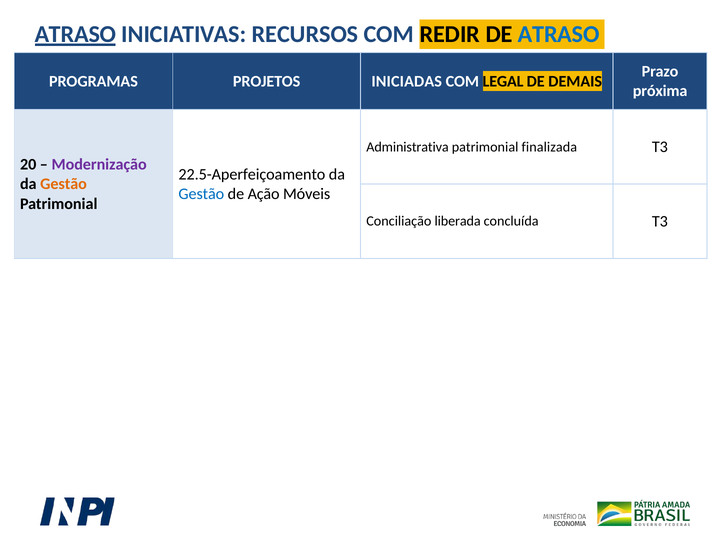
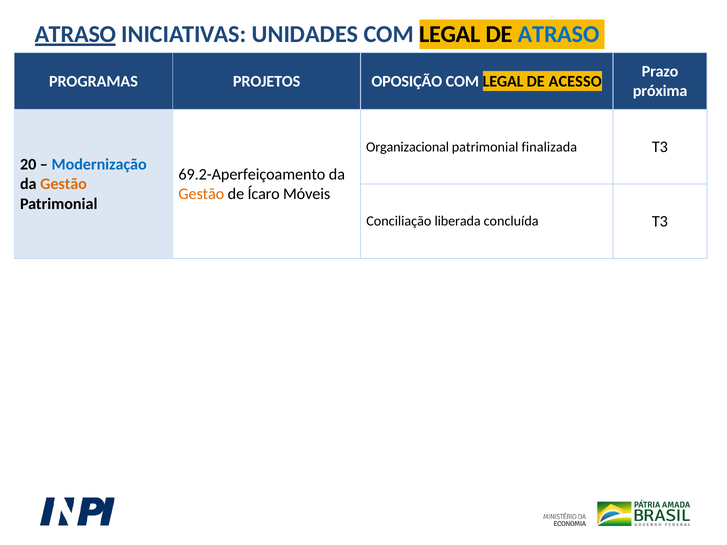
RECURSOS: RECURSOS -> UNIDADES (305, 34)
REDIR: REDIR -> LEGAL (450, 34)
INICIADAS: INICIADAS -> OPOSIÇÃO (407, 81)
DEMAIS: DEMAIS -> ACESSO (575, 81)
Administrativa: Administrativa -> Organizacional (408, 147)
Modernização colour: purple -> blue (99, 164)
22.5-Aperfeiçoamento: 22.5-Aperfeiçoamento -> 69.2-Aperfeiçoamento (252, 174)
Gestão colour: blue -> orange (201, 194)
Ação: Ação -> Ícaro (264, 194)
